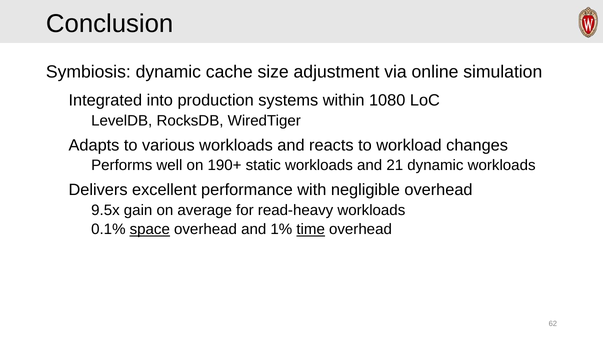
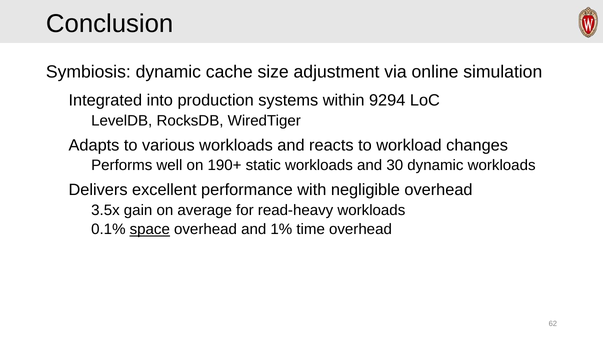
1080: 1080 -> 9294 (387, 101)
21: 21 -> 30 (395, 165)
9.5x: 9.5x -> 3.5x (105, 210)
time underline: present -> none (311, 230)
